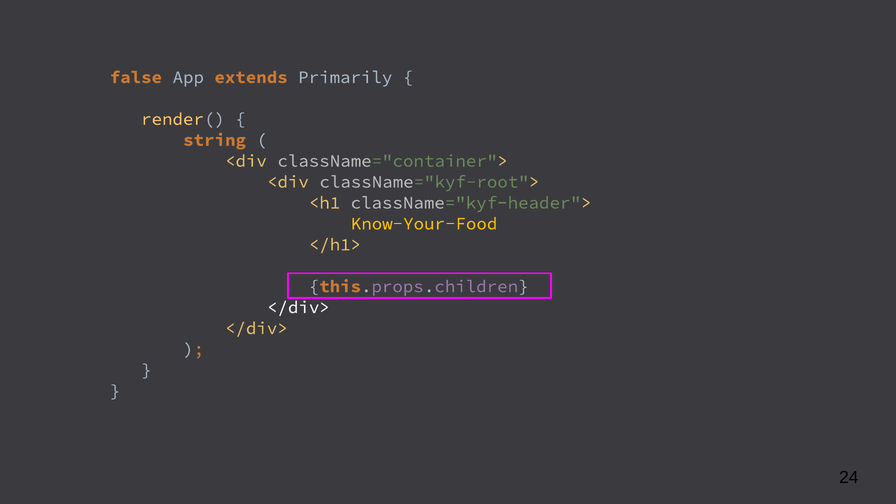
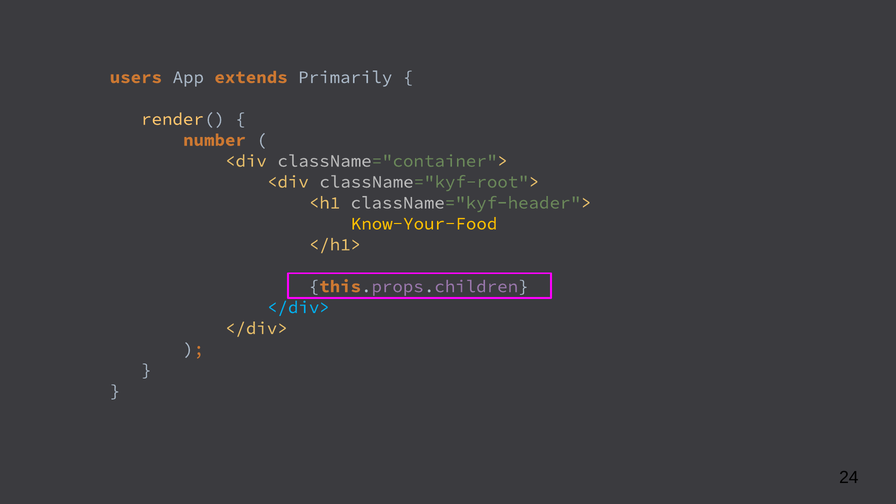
false: false -> users (136, 77)
string: string -> number (215, 140)
</div> colour: white -> light blue (298, 307)
